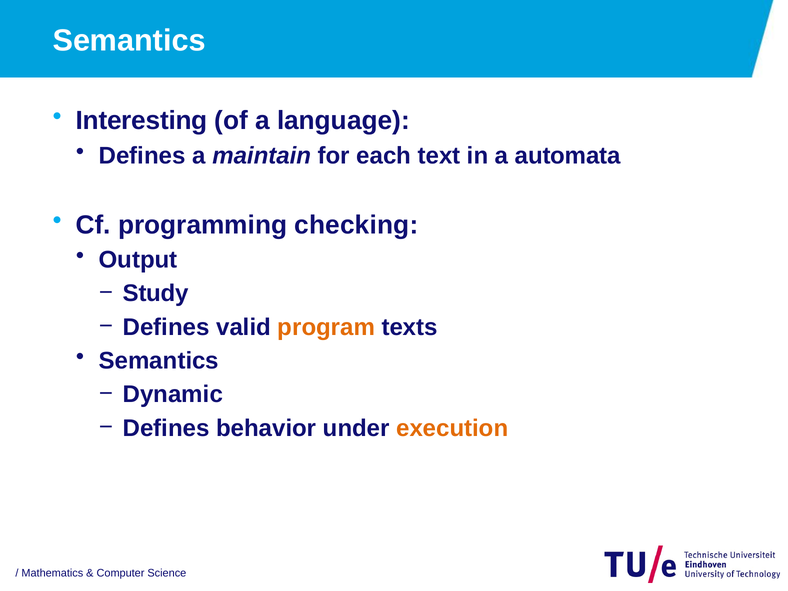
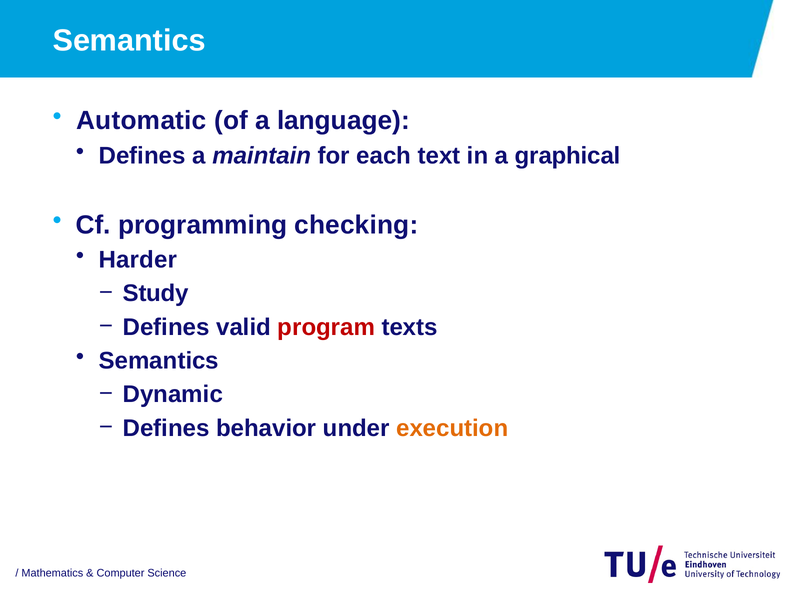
Interesting: Interesting -> Automatic (141, 121)
automata: automata -> graphical (568, 156)
Output: Output -> Harder (138, 260)
program colour: orange -> red (326, 327)
